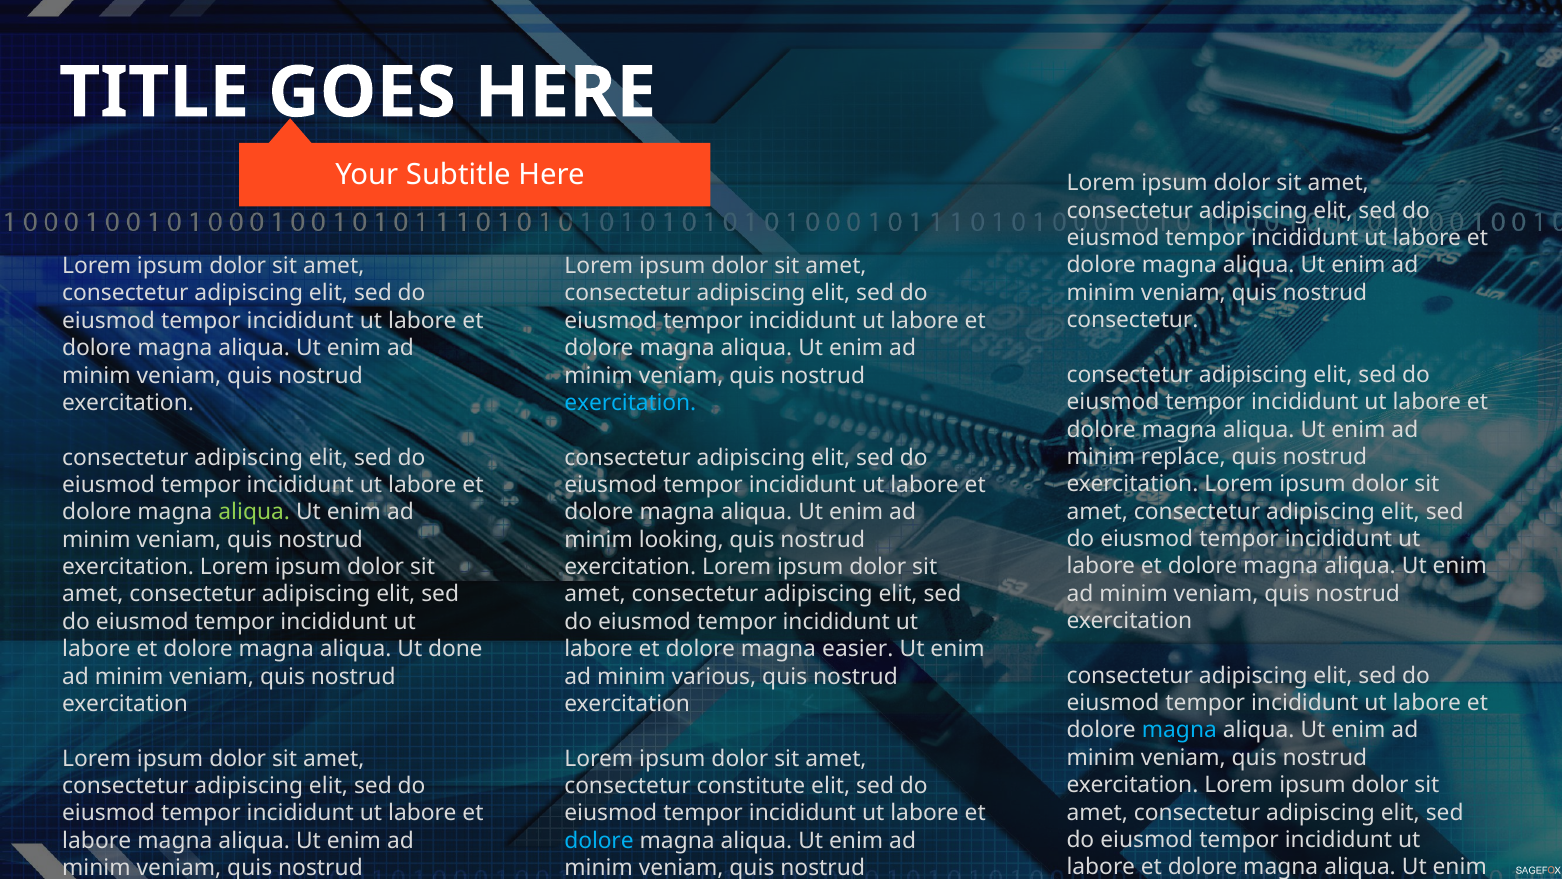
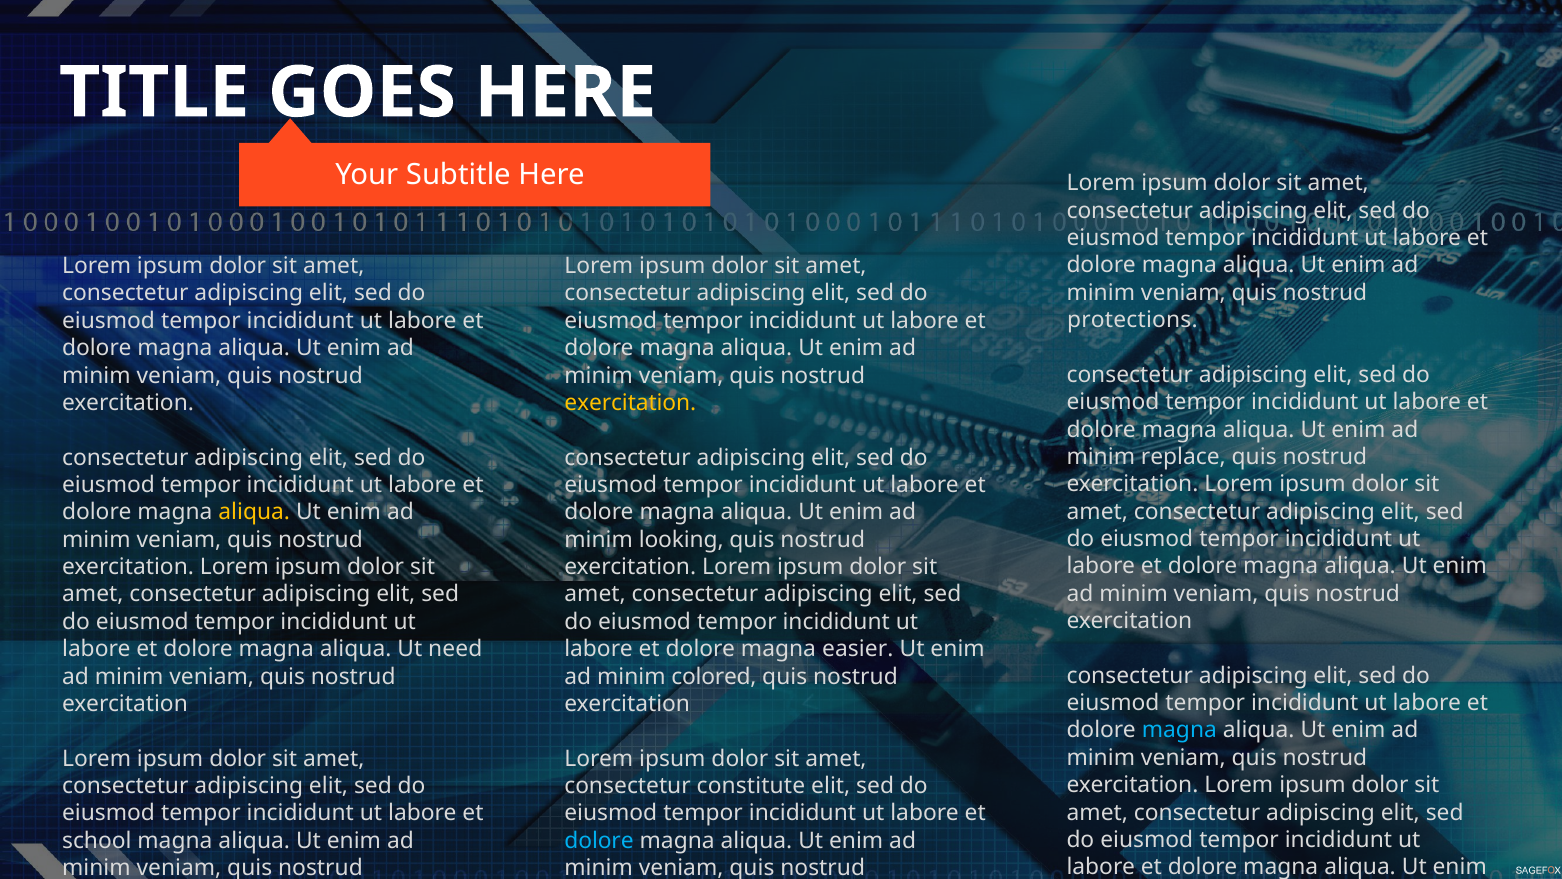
consectetur: consectetur -> protections (1132, 320)
exercitation colour: light blue -> yellow (630, 403)
aliqua colour: light green -> yellow (254, 512)
done: done -> need (455, 649)
various: various -> colored (714, 676)
labore: labore -> school (97, 840)
